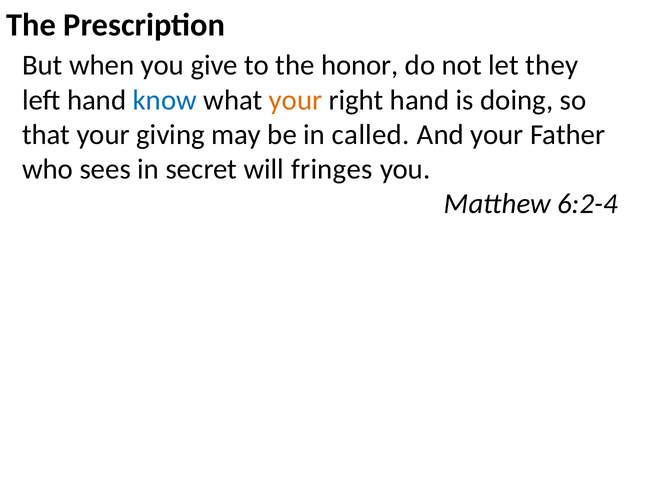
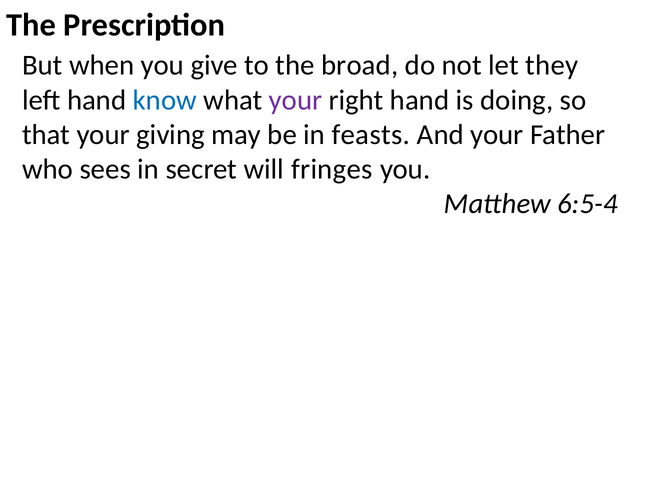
honor: honor -> broad (360, 65)
your colour: orange -> purple (296, 100)
called: called -> feasts (371, 135)
6:2-4: 6:2-4 -> 6:5-4 (587, 204)
